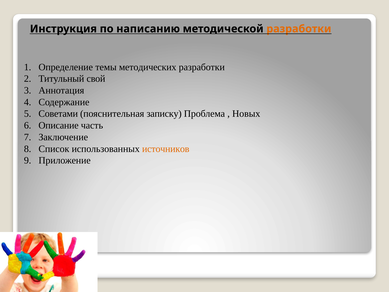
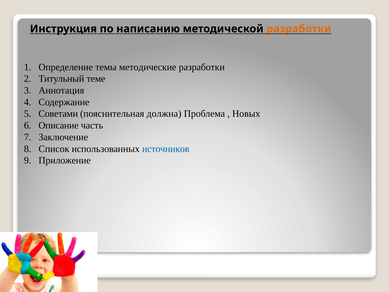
методических: методических -> методические (148, 67)
свой: свой -> теме (96, 79)
записку: записку -> должна (164, 114)
источников colour: orange -> blue (166, 149)
